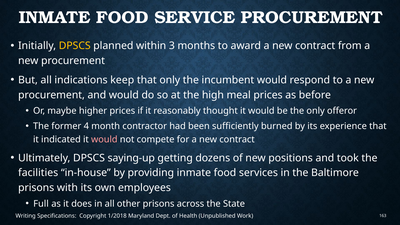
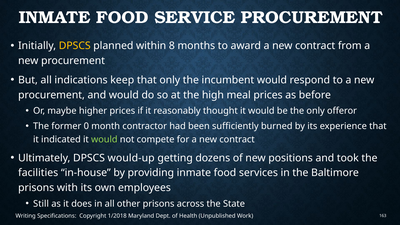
3: 3 -> 8 (172, 46)
4: 4 -> 0 (86, 126)
would colour: pink -> light green (104, 139)
saying-up: saying-up -> would-up (131, 158)
Full: Full -> Still (41, 204)
